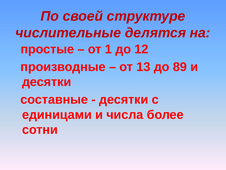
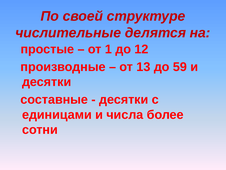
89: 89 -> 59 (180, 67)
